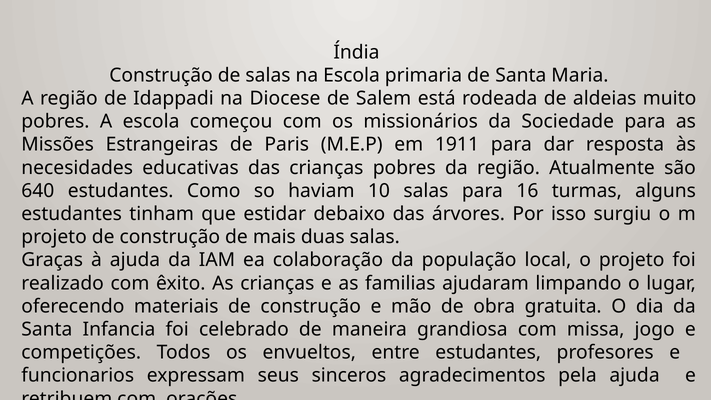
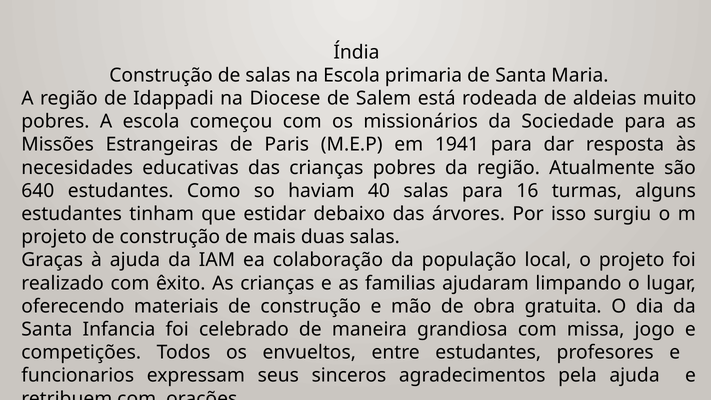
1911: 1911 -> 1941 (457, 145)
10: 10 -> 40 (379, 191)
